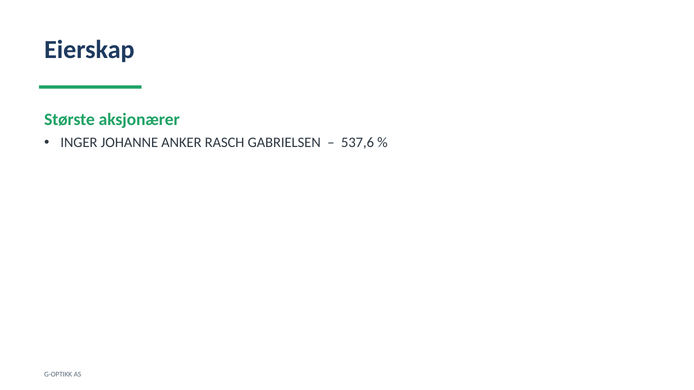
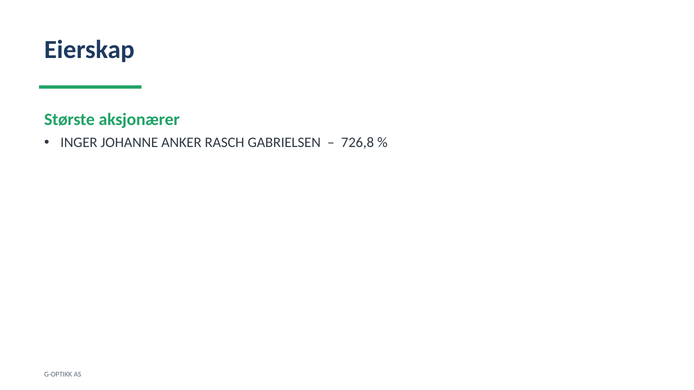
537,6: 537,6 -> 726,8 (358, 143)
